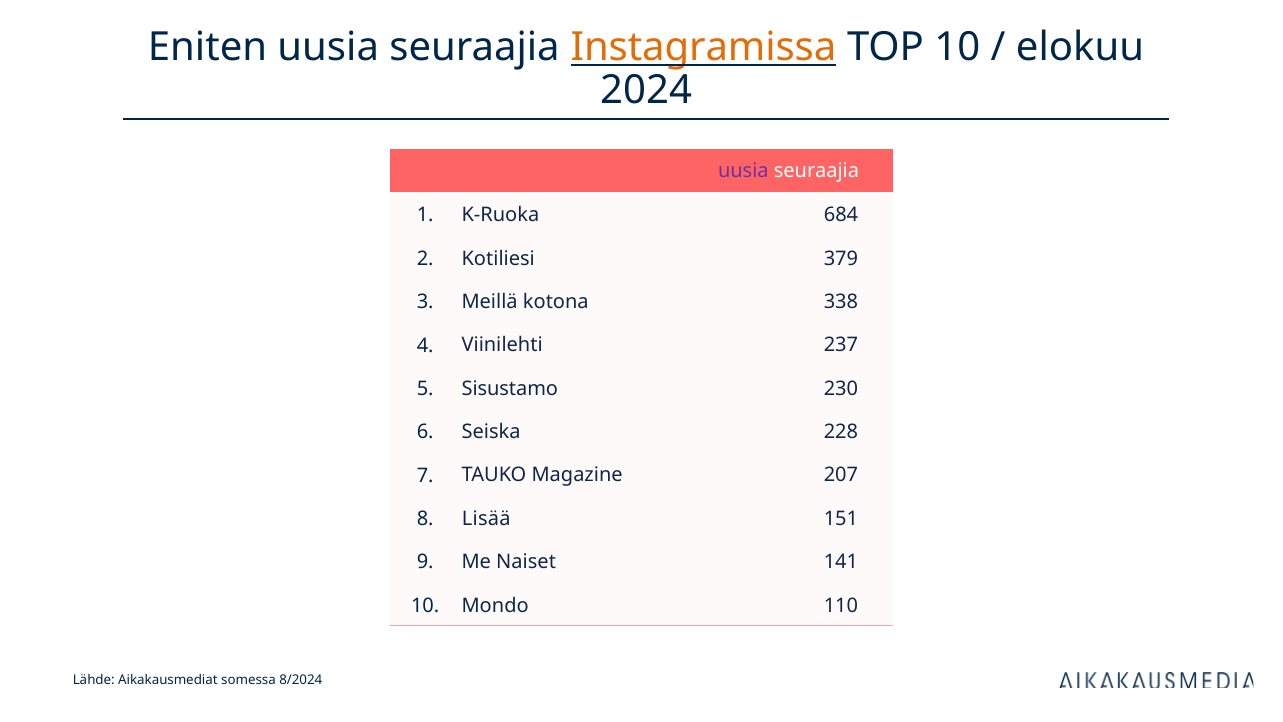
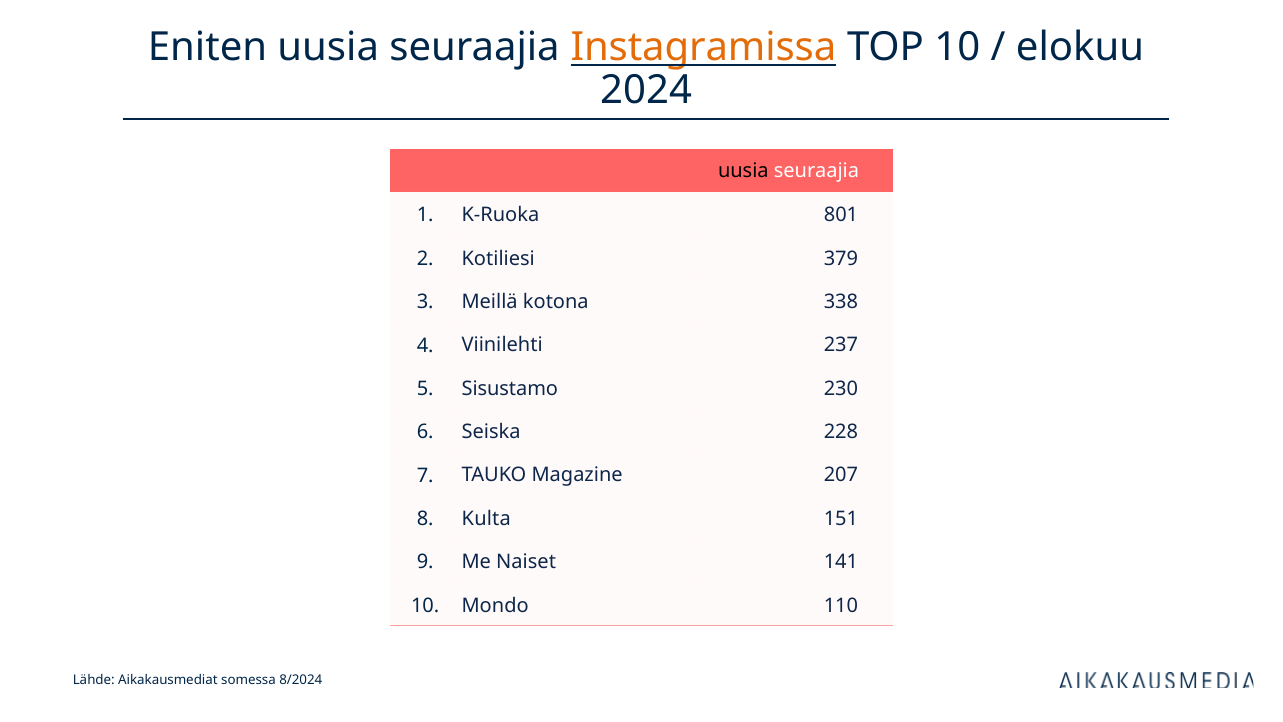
uusia colour: purple -> black (743, 171)
684: 684 -> 801 (841, 215)
Lisää: Lisää -> Kulta (486, 518)
